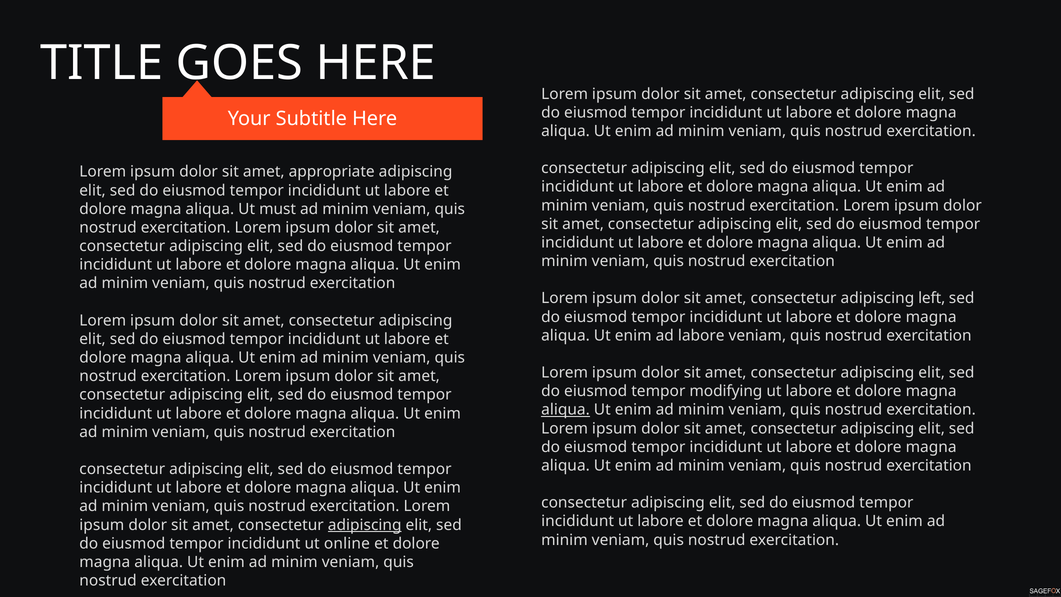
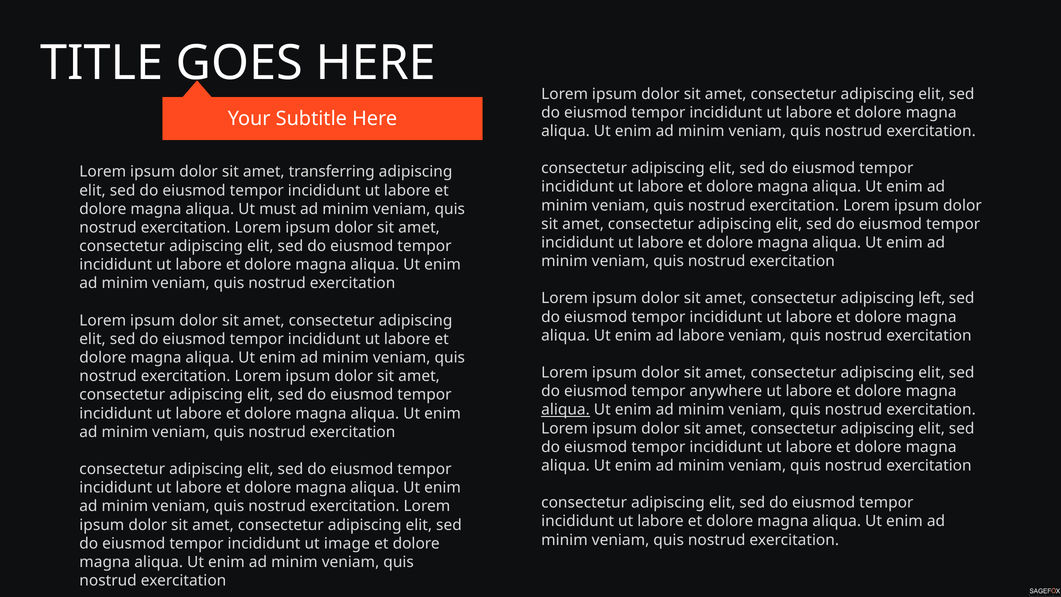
appropriate: appropriate -> transferring (332, 172)
modifying: modifying -> anywhere (726, 391)
adipiscing underline: present -> none (365, 525)
online: online -> image (347, 543)
